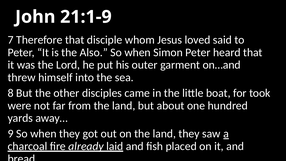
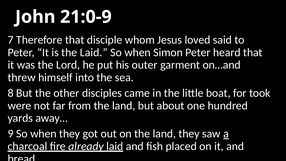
21:1-9: 21:1-9 -> 21:0-9 (86, 17)
the Also: Also -> Laid (94, 52)
